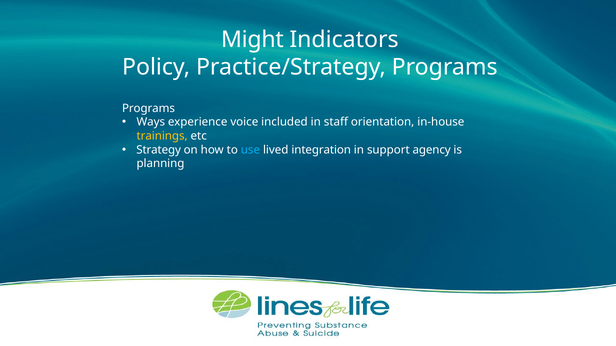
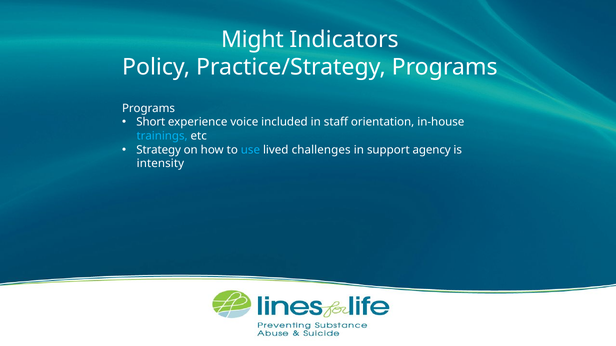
Ways: Ways -> Short (151, 122)
trainings colour: yellow -> light blue (162, 136)
integration: integration -> challenges (321, 150)
planning: planning -> intensity (160, 164)
